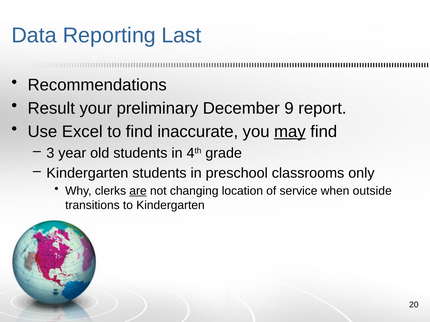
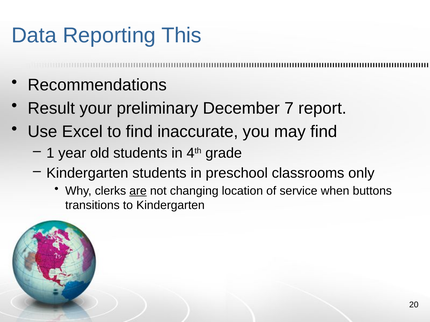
Last: Last -> This (181, 36)
9: 9 -> 7 (289, 108)
may underline: present -> none (290, 132)
3: 3 -> 1 (50, 153)
outside: outside -> buttons (372, 191)
